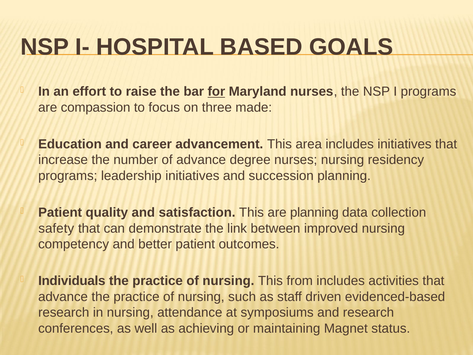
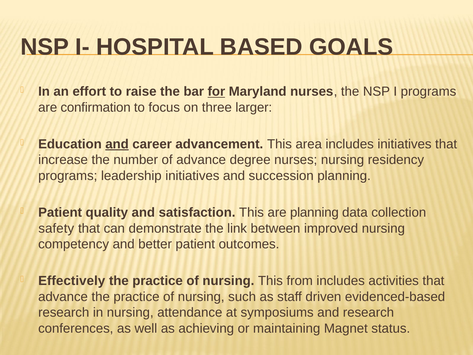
compassion: compassion -> confirmation (96, 107)
made: made -> larger (254, 107)
and underline: none -> present (117, 144)
Individuals: Individuals -> Effectively (72, 281)
